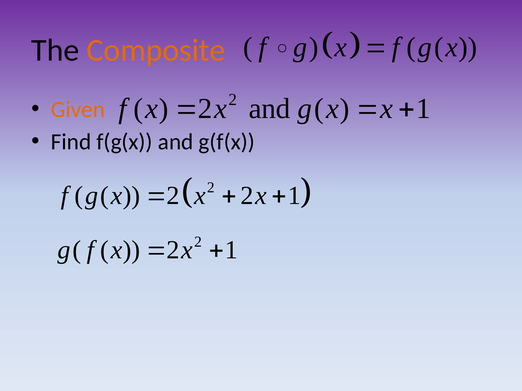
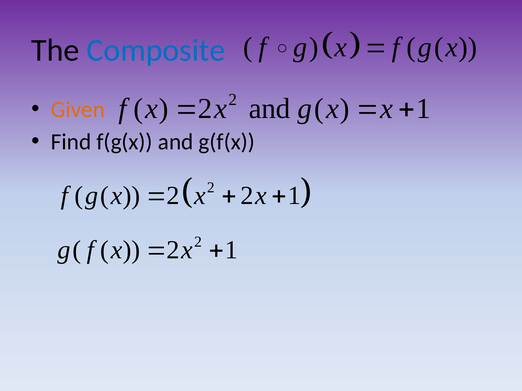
Composite colour: orange -> blue (156, 51)
